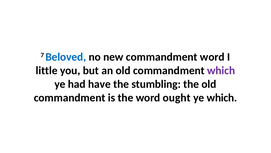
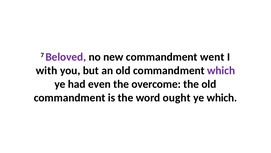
Beloved colour: blue -> purple (66, 57)
commandment word: word -> went (212, 57)
little: little -> with (47, 70)
have: have -> even (99, 84)
stumbling: stumbling -> overcome (156, 84)
